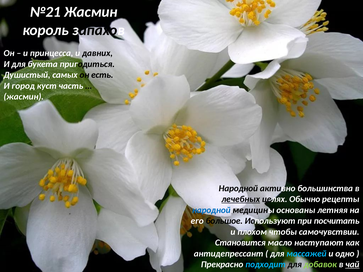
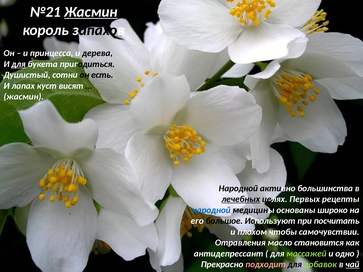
Жасмин underline: none -> present (91, 12)
давних: давних -> дерева (97, 53)
для underline: none -> present (19, 64)
самых: самых -> сотни (65, 75)
город: город -> лапах (23, 86)
часть: часть -> висят (71, 86)
Обычно: Обычно -> Первых (305, 199)
летняя: летняя -> широко (332, 210)
Становится: Становится -> Отравления (240, 243)
наступают: наступают -> становится (319, 243)
массажей colour: light blue -> light green (306, 254)
подходит colour: light blue -> pink (265, 265)
